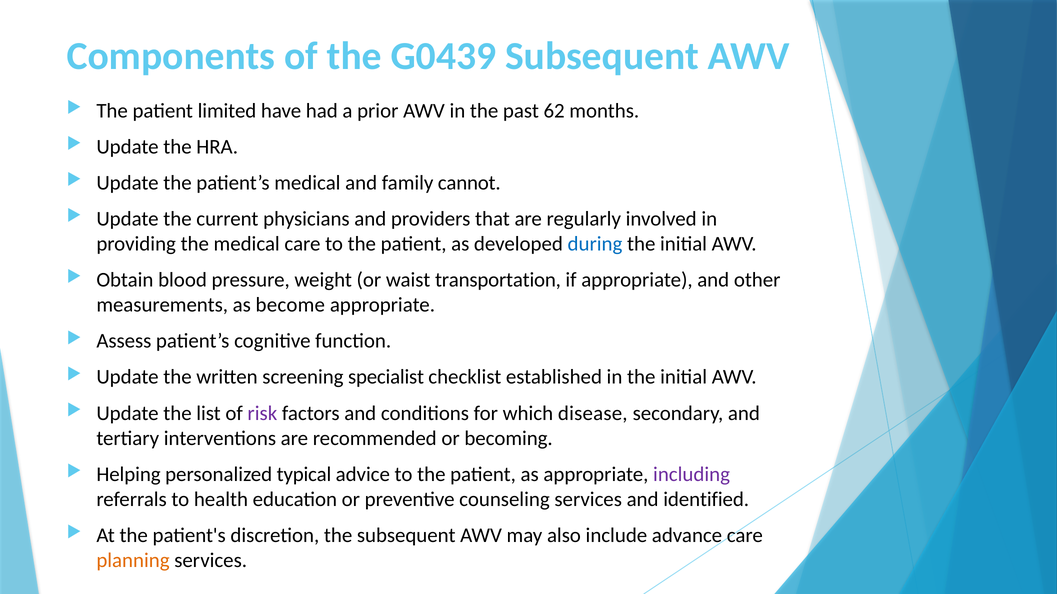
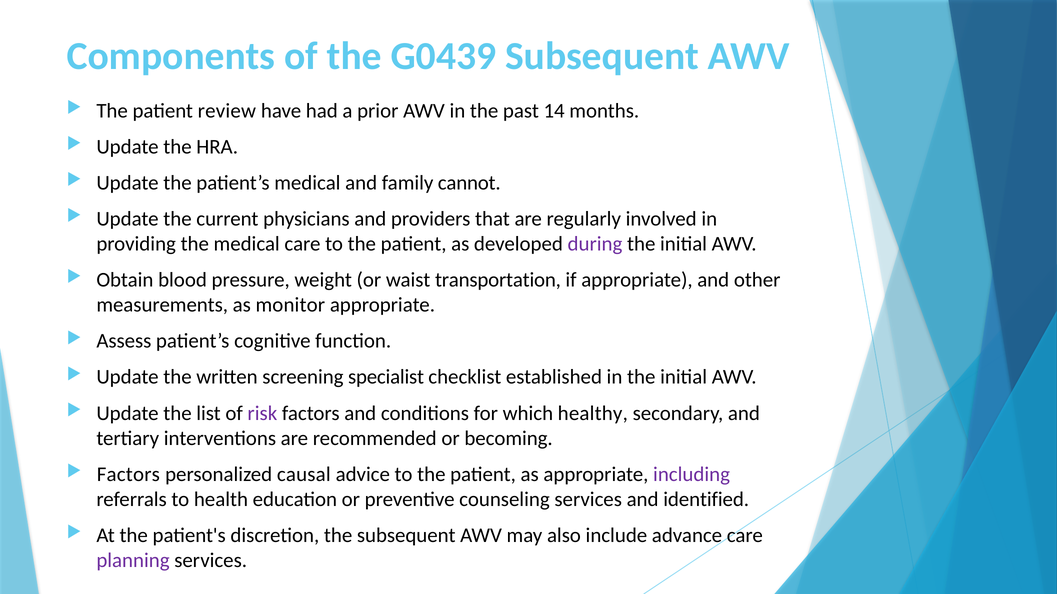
limited: limited -> review (227, 111)
62: 62 -> 14 (554, 111)
during colour: blue -> purple (595, 244)
become: become -> monitor (290, 305)
disease: disease -> healthy (593, 414)
Helping: Helping -> Factors (128, 475)
typical: typical -> causal (304, 475)
planning colour: orange -> purple (133, 561)
